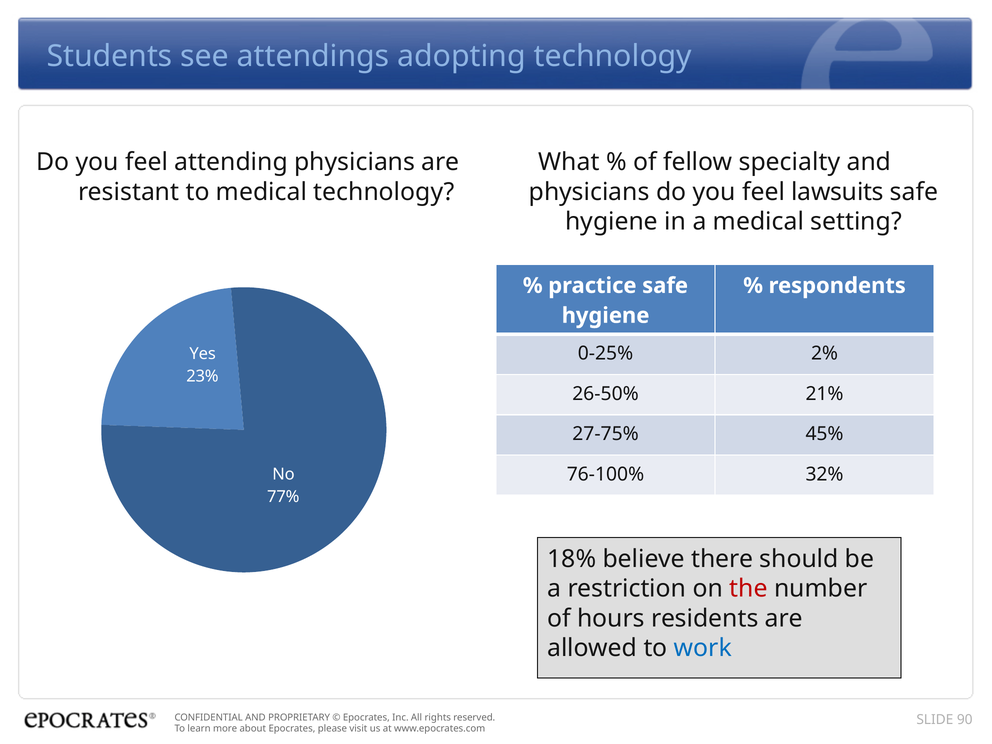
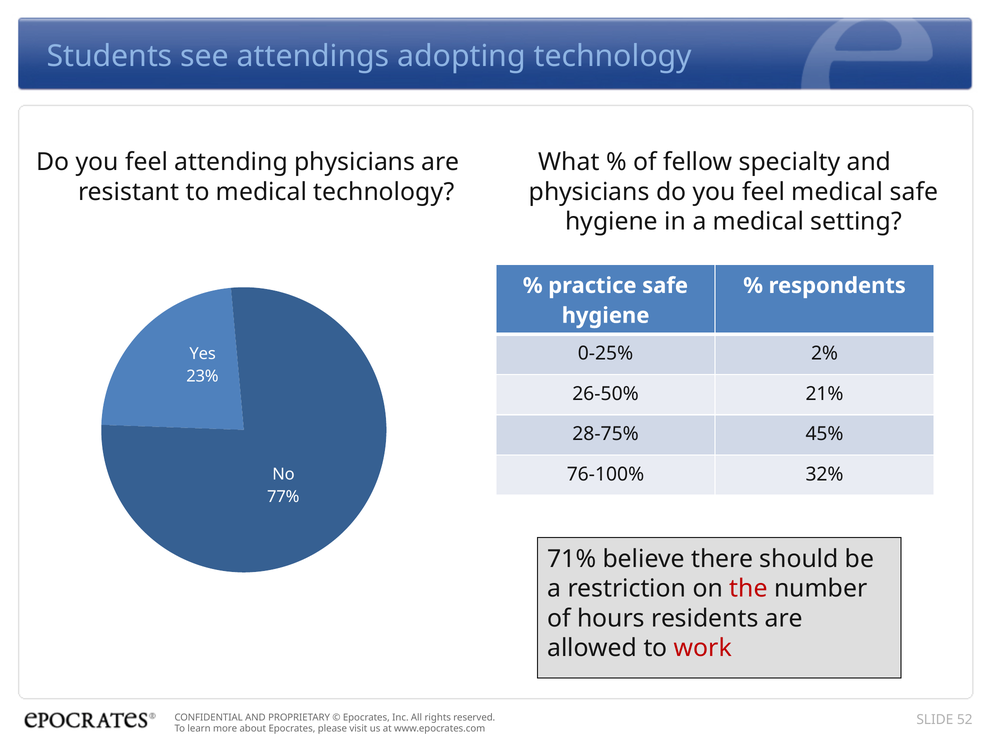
feel lawsuits: lawsuits -> medical (837, 192)
27-75%: 27-75% -> 28-75% (606, 434)
18%: 18% -> 71% (572, 559)
work colour: blue -> red (703, 648)
90: 90 -> 52 (965, 720)
